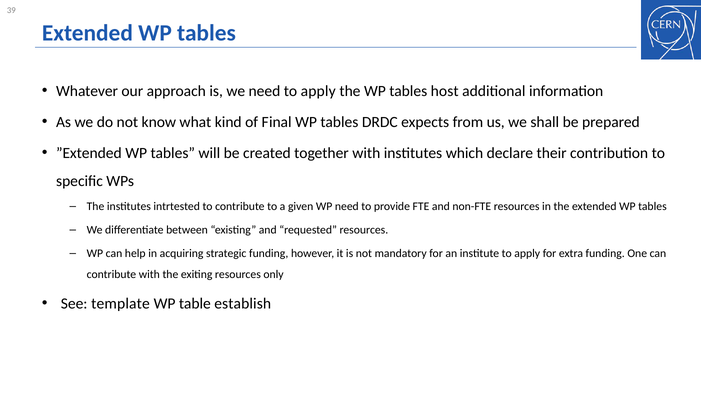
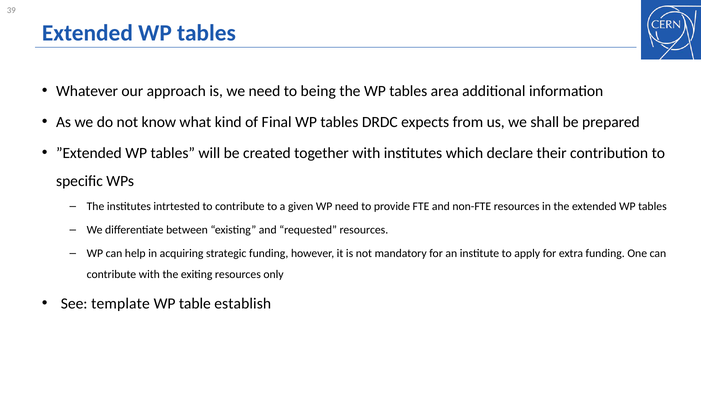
need to apply: apply -> being (318, 91)
host: host -> area (445, 91)
